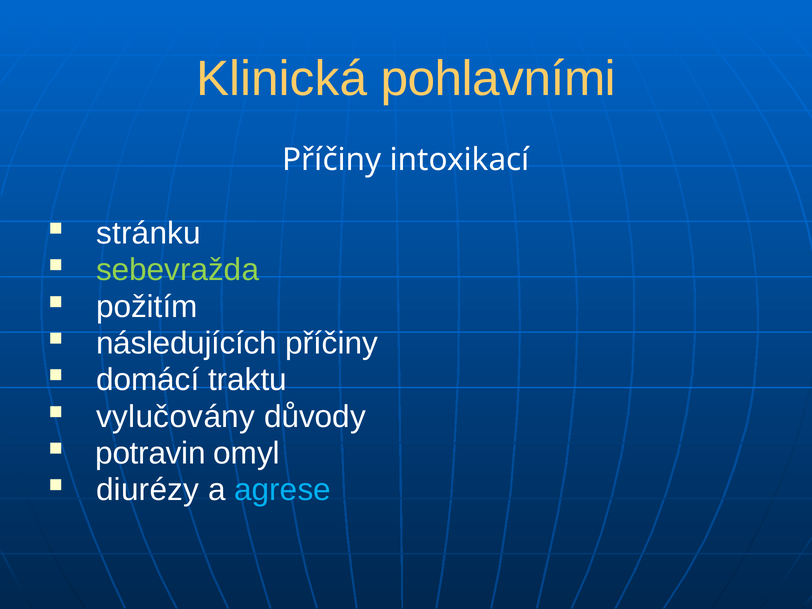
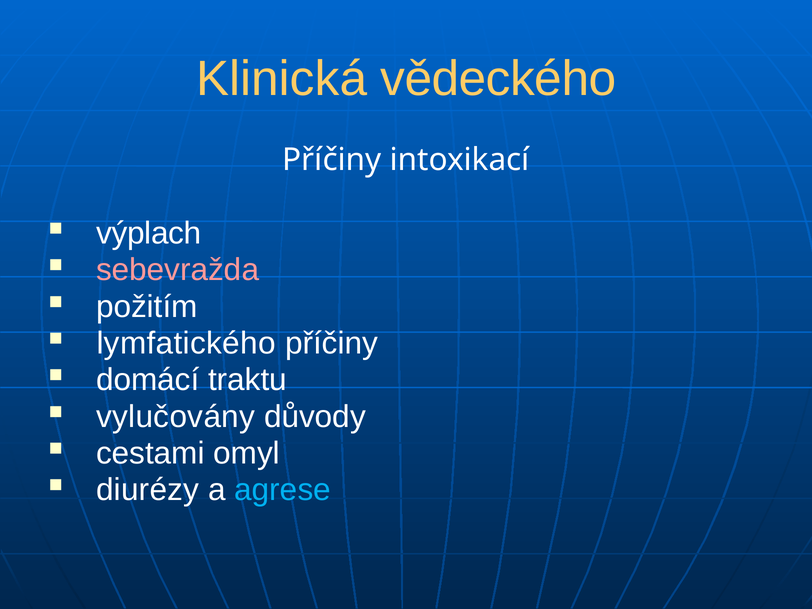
pohlavními: pohlavními -> vědeckého (498, 79)
stránku: stránku -> výplach (149, 233)
sebevražda colour: light green -> pink (178, 270)
následujících: následujících -> lymfatického (186, 343)
potravin: potravin -> cestami (150, 453)
